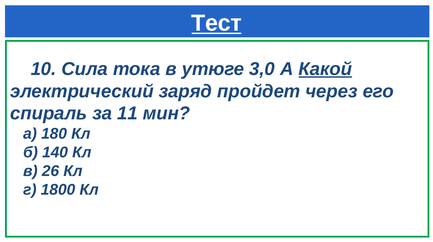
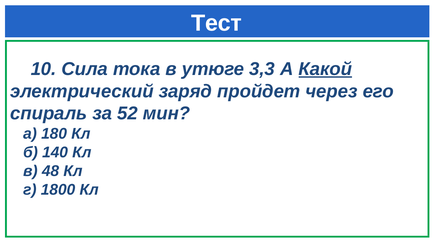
Тест underline: present -> none (217, 23)
3,0: 3,0 -> 3,3 (262, 69)
11: 11 -> 52 (127, 113)
26: 26 -> 48 (50, 171)
